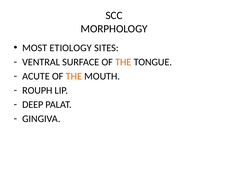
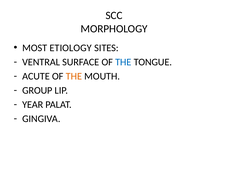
THE colour: orange -> blue (123, 62)
ROUPH: ROUPH -> GROUP (37, 90)
DEEP: DEEP -> YEAR (33, 105)
